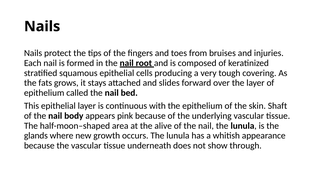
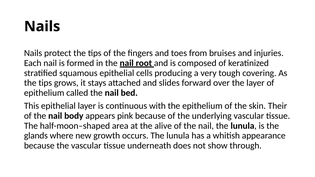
fats: fats -> tips (45, 83)
Shaft: Shaft -> Their (278, 106)
